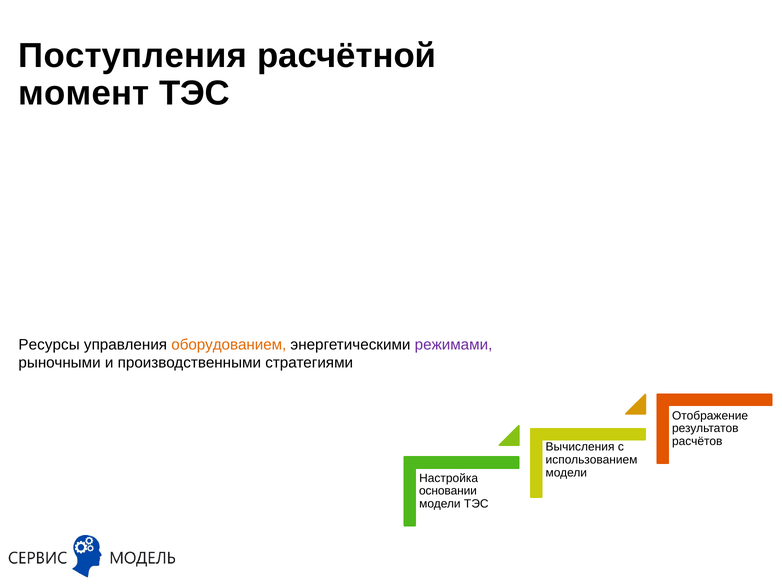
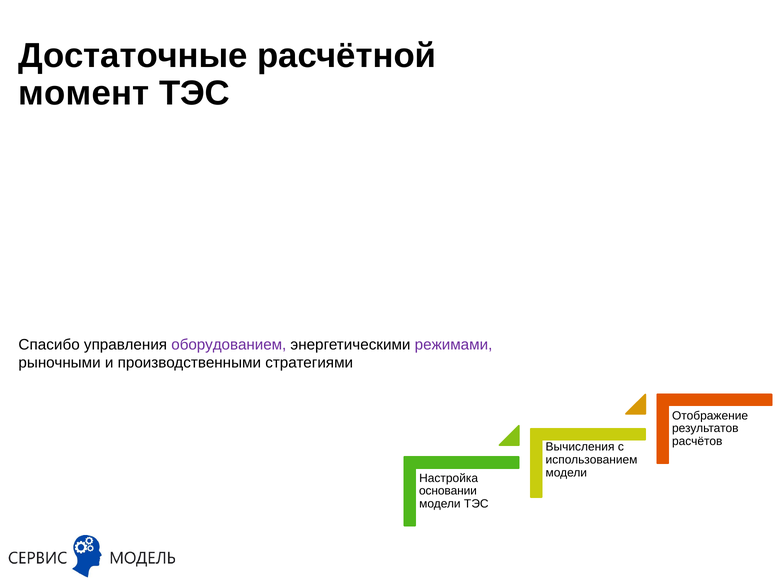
Поступления: Поступления -> Достаточные (133, 56)
Ресурсы: Ресурсы -> Спасибо (49, 345)
оборудованием colour: orange -> purple (229, 345)
